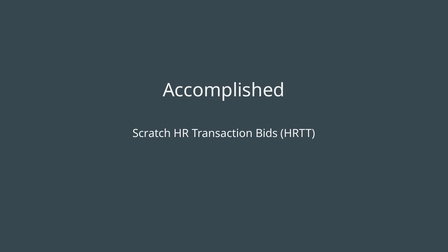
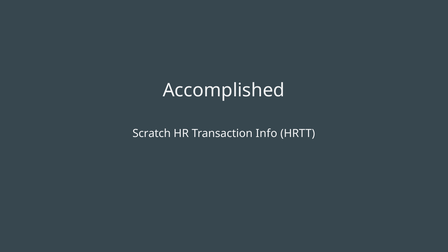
Bids: Bids -> Info (266, 133)
